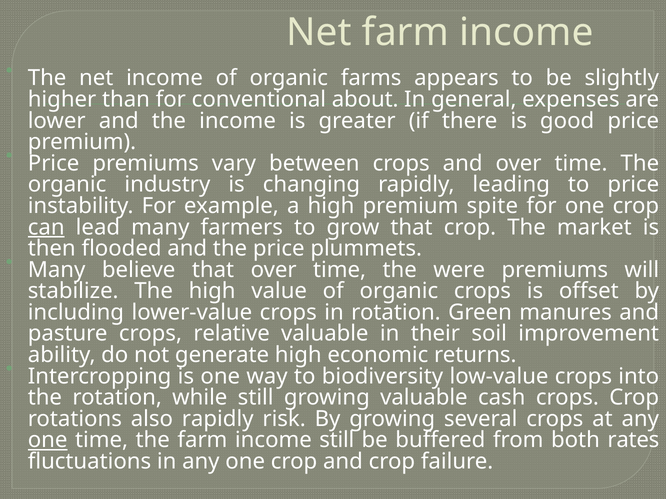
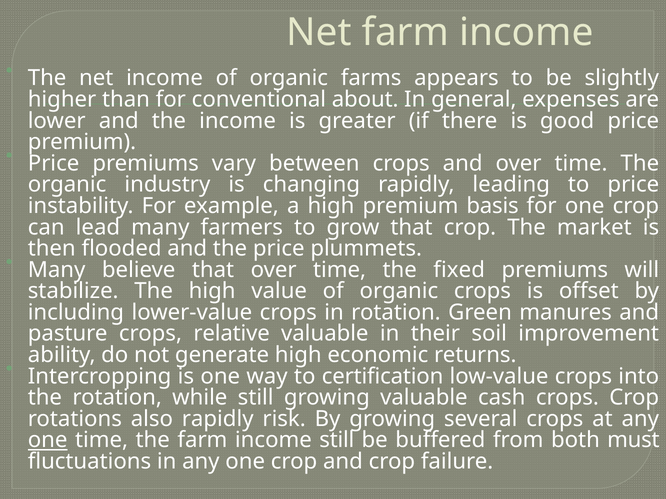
spite: spite -> basis (493, 206)
can underline: present -> none (46, 227)
were: were -> fixed (459, 270)
biodiversity: biodiversity -> certification (383, 377)
rates: rates -> must (633, 441)
